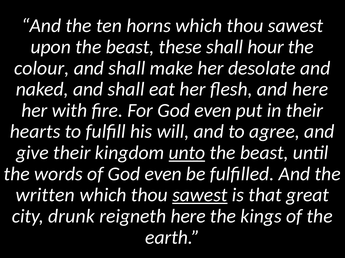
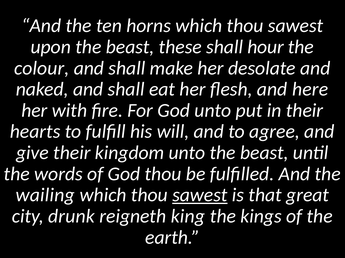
For God even: even -> unto (213, 111)
unto underline: present -> none (187, 153)
of God even: even -> thou (163, 174)
written: written -> wailing (45, 196)
reigneth here: here -> king (188, 217)
